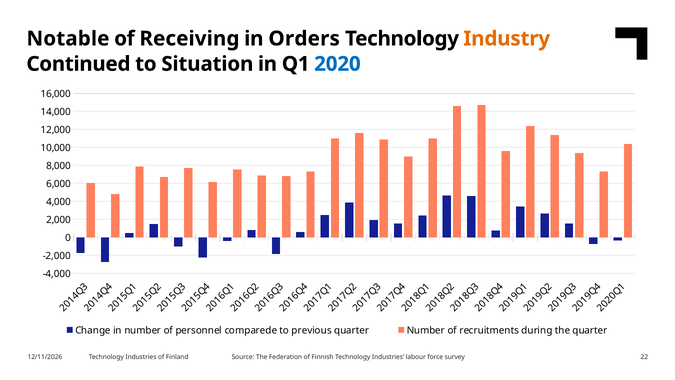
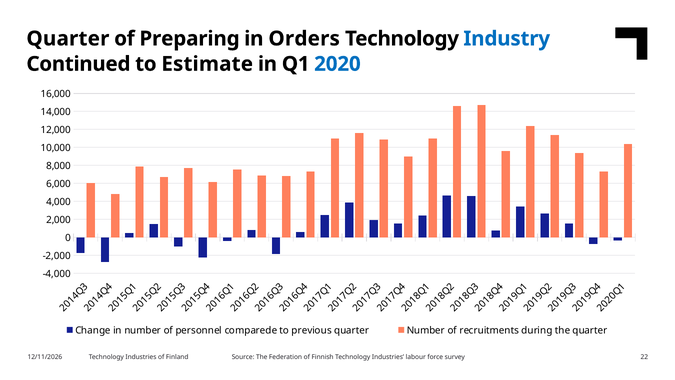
Notable: Notable -> Quarter (68, 39)
Receiving: Receiving -> Preparing (190, 39)
Industry colour: orange -> blue (507, 39)
Situation: Situation -> Estimate (207, 64)
